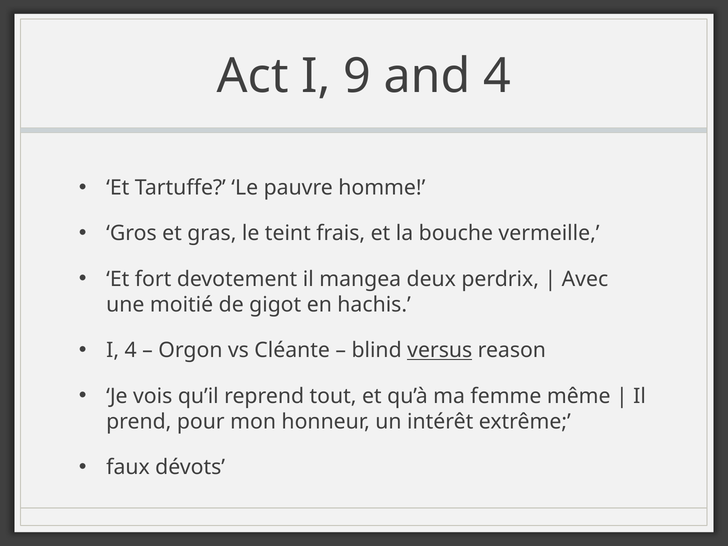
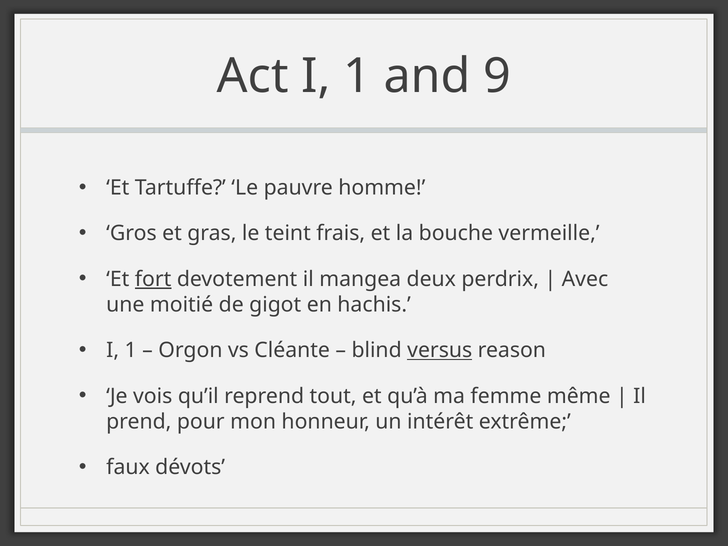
Act I 9: 9 -> 1 (357, 76)
and 4: 4 -> 9 (497, 76)
fort underline: none -> present (153, 279)
4: 4 -> 1 (131, 350)
